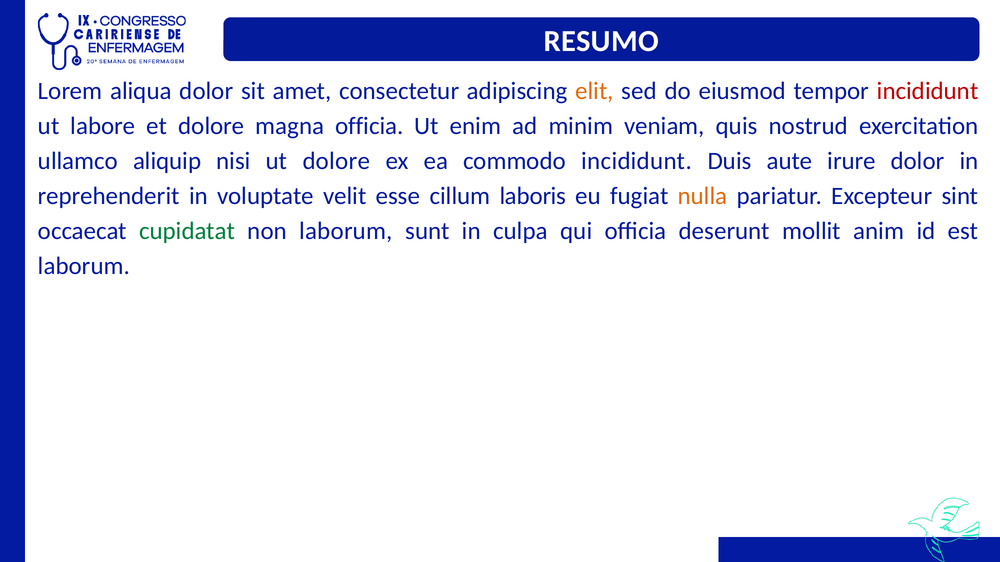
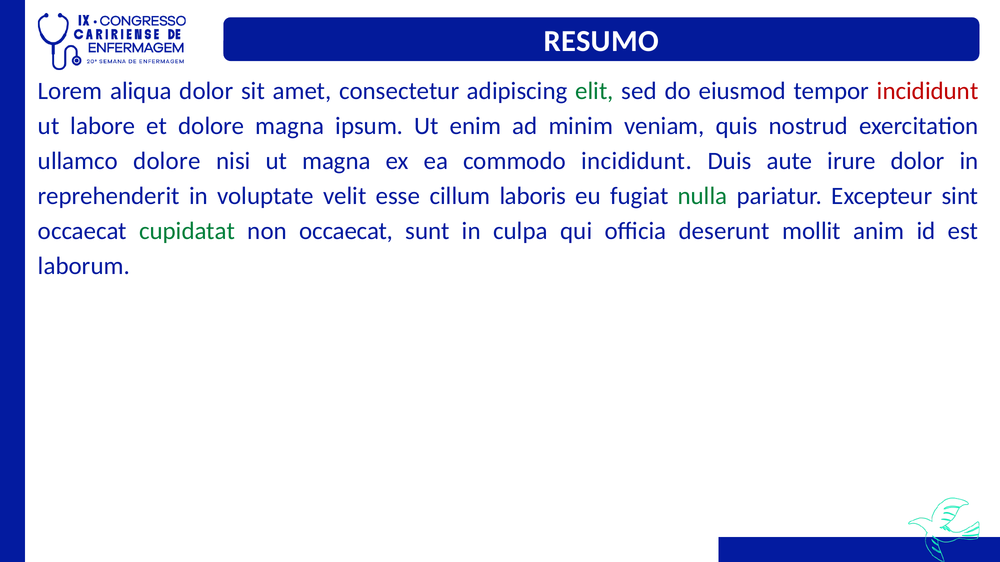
elit colour: orange -> green (595, 91)
magna officia: officia -> ipsum (369, 126)
ullamco aliquip: aliquip -> dolore (167, 161)
ut dolore: dolore -> magna (336, 161)
nulla colour: orange -> green (703, 196)
non laborum: laborum -> occaecat (346, 231)
